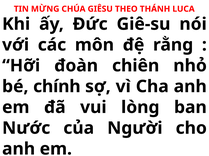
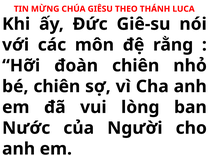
bé chính: chính -> chiên (57, 87)
